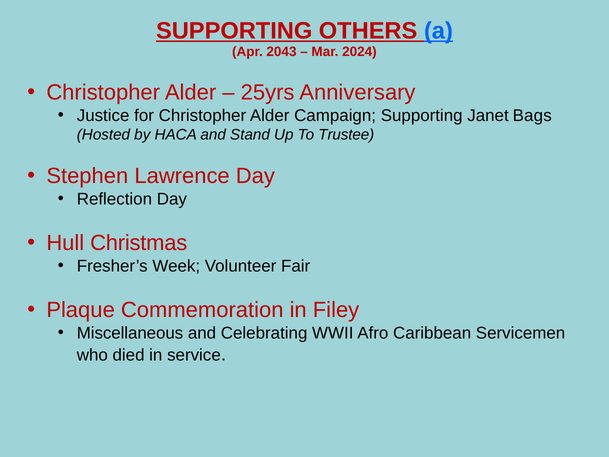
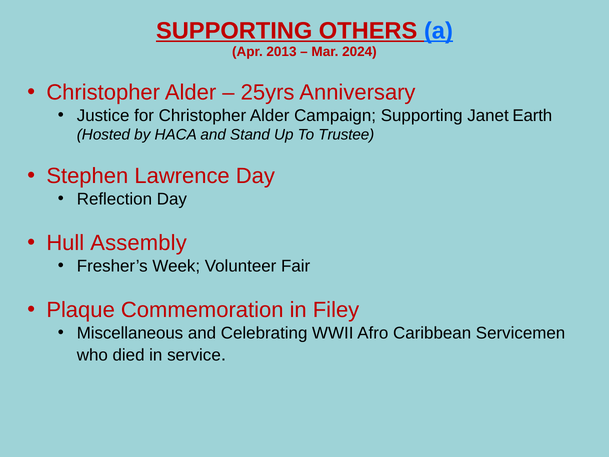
2043: 2043 -> 2013 (281, 52)
Bags: Bags -> Earth (532, 116)
Christmas: Christmas -> Assembly (139, 243)
